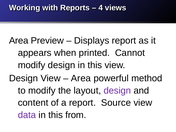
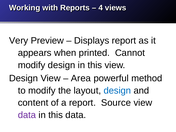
Area: Area -> Very (19, 41)
design colour: purple -> blue (117, 91)
this from: from -> data (76, 115)
